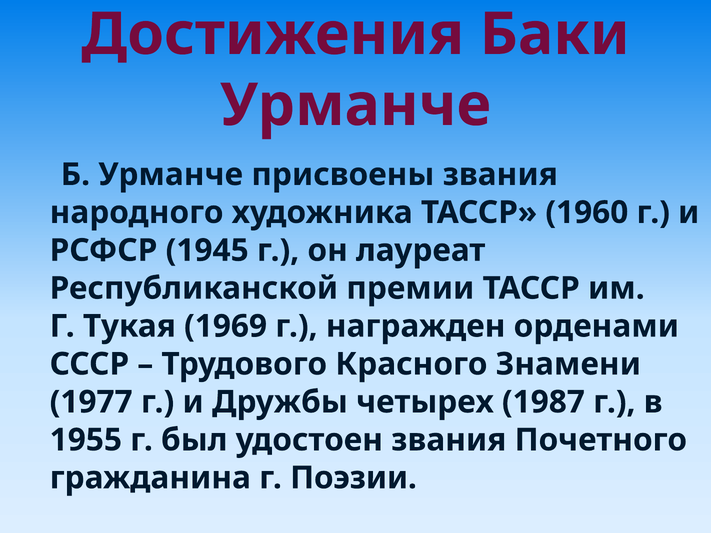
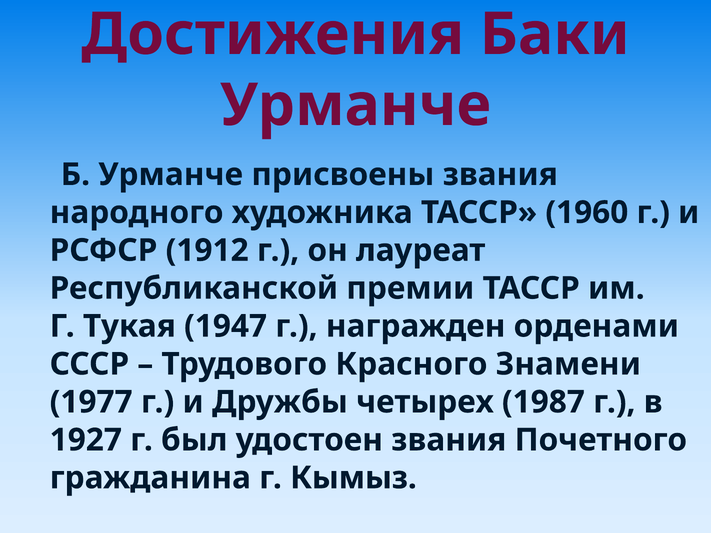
1945: 1945 -> 1912 (207, 251)
1969: 1969 -> 1947 (226, 326)
1955: 1955 -> 1927 (86, 440)
Поэзии: Поэзии -> Кымыз (353, 478)
